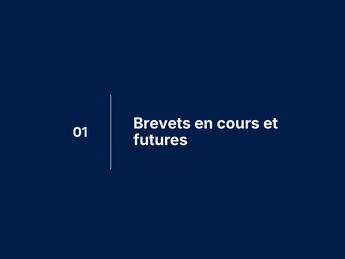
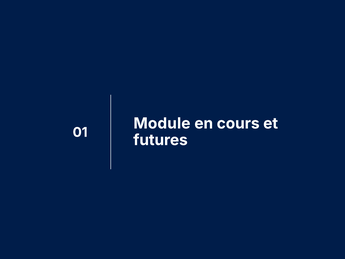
Brevets: Brevets -> Module (162, 123)
